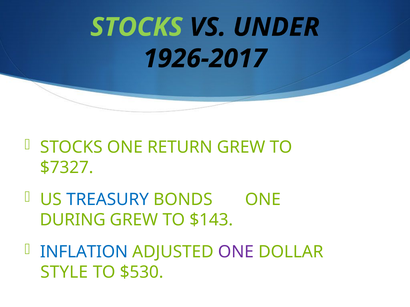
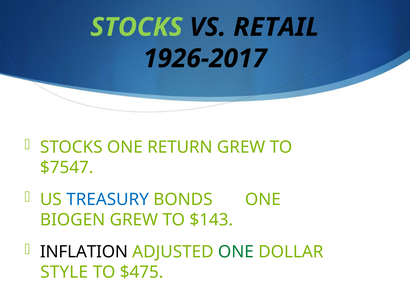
UNDER: UNDER -> RETAIL (276, 27)
$7327: $7327 -> $7547 (67, 168)
DURING: DURING -> BIOGEN (73, 220)
INFLATION colour: blue -> black (84, 252)
ONE colour: purple -> green (236, 252)
$530: $530 -> $475 (142, 273)
